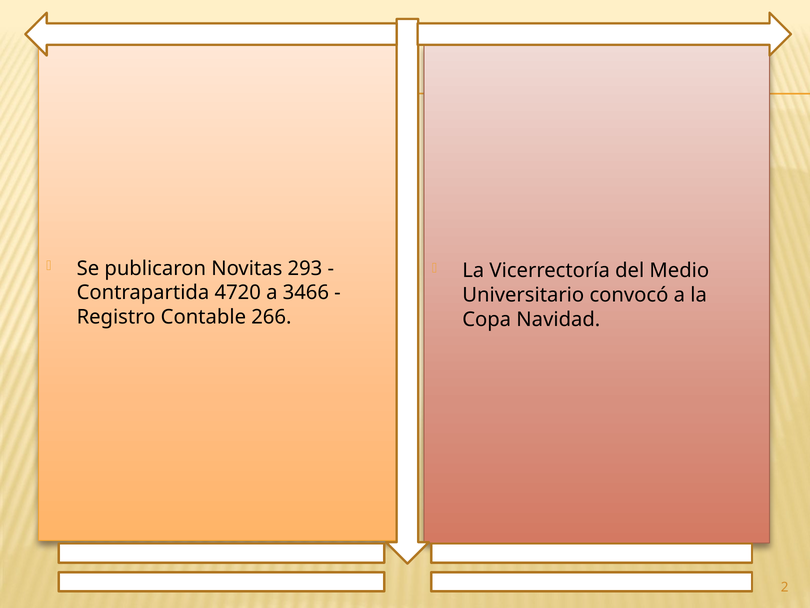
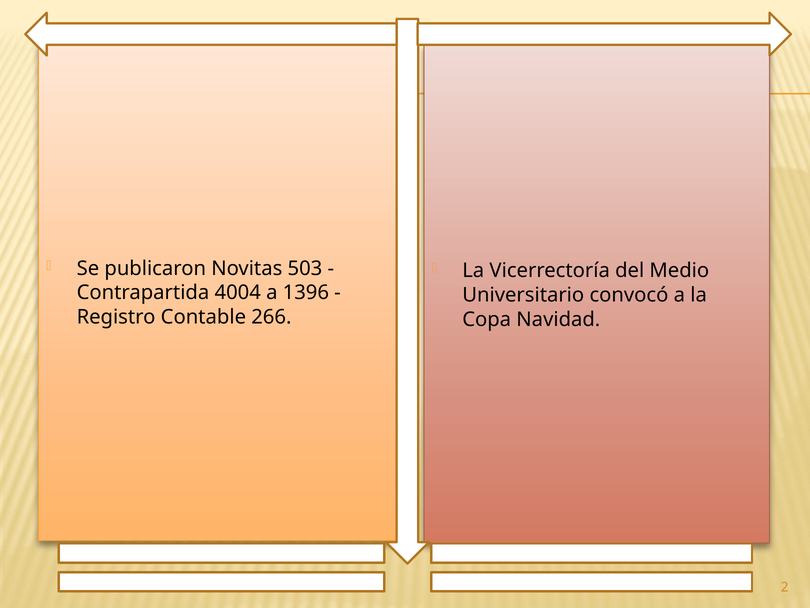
293: 293 -> 503 (305, 268)
4720: 4720 -> 4004 (238, 292)
3466: 3466 -> 1396 (306, 292)
